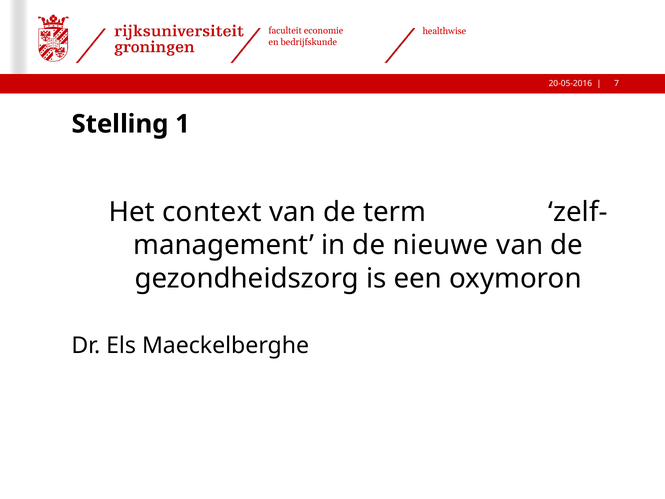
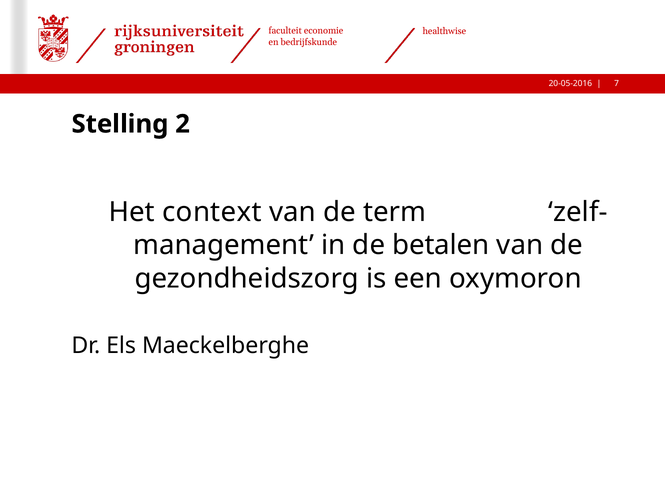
1: 1 -> 2 (183, 124)
nieuwe: nieuwe -> betalen (441, 245)
